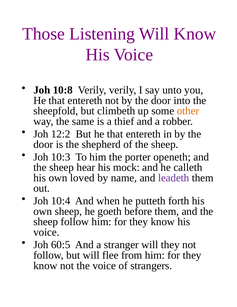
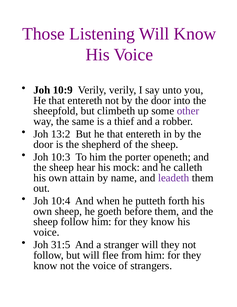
10:8: 10:8 -> 10:9 (63, 90)
other colour: orange -> purple (188, 111)
12:2: 12:2 -> 13:2 (61, 134)
loved: loved -> attain (82, 178)
60:5: 60:5 -> 31:5 (61, 244)
